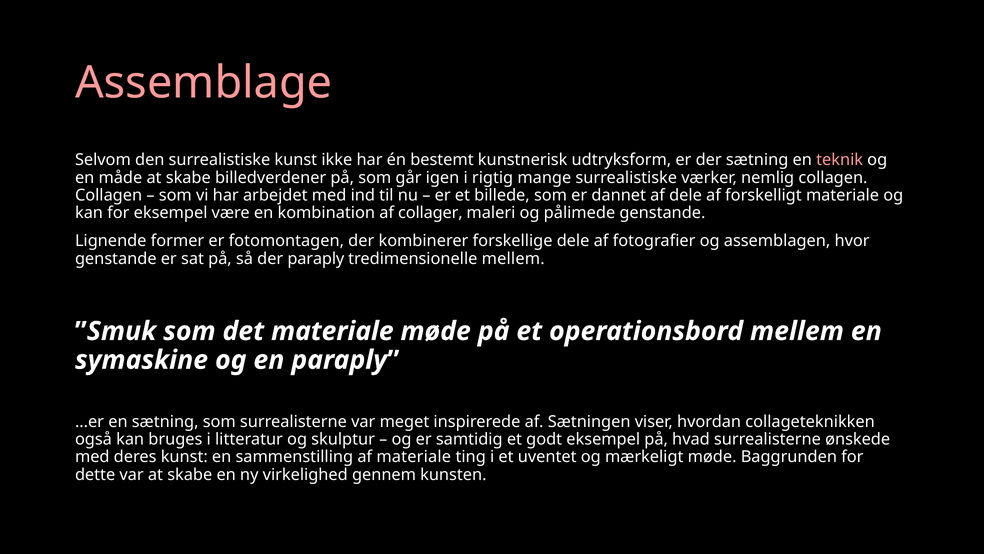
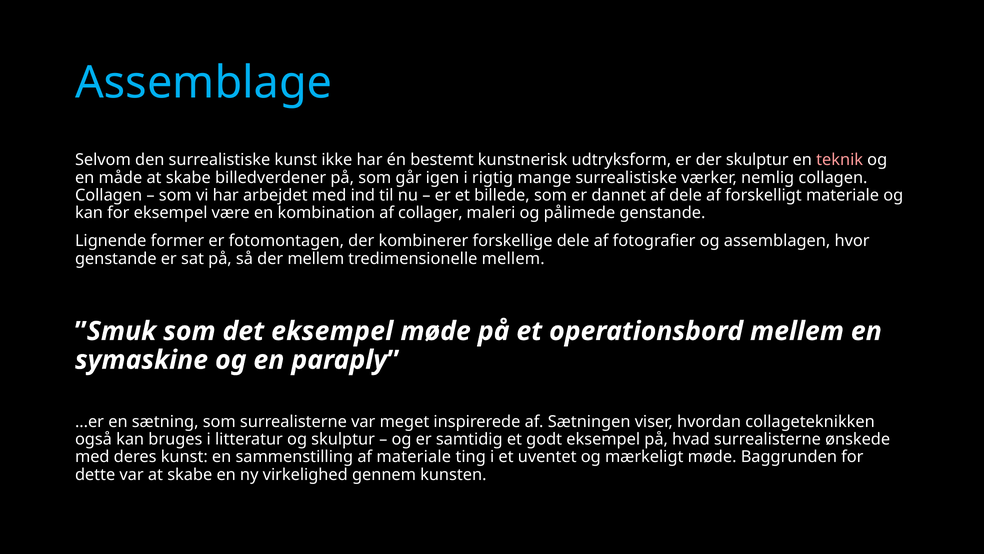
Assemblage colour: pink -> light blue (204, 83)
der sætning: sætning -> skulptur (757, 160)
der paraply: paraply -> mellem (316, 258)
det materiale: materiale -> eksempel (332, 331)
